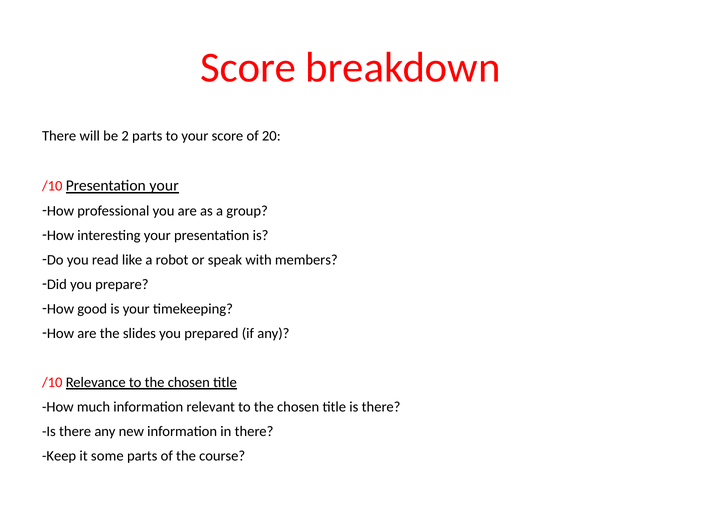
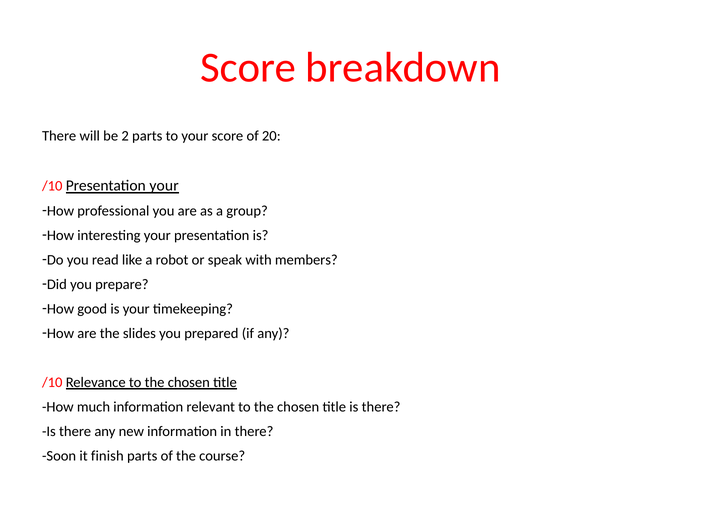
Keep: Keep -> Soon (59, 456)
some: some -> finish (107, 456)
